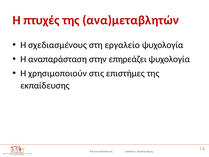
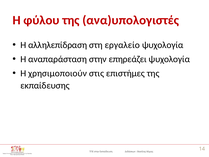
πτυχές: πτυχές -> φύλου (41, 20)
ανα)μεταβλητών: ανα)μεταβλητών -> ανα)υπολογιστές (131, 20)
σχεδιασμένους: σχεδιασμένους -> αλληλεπίδραση (58, 45)
